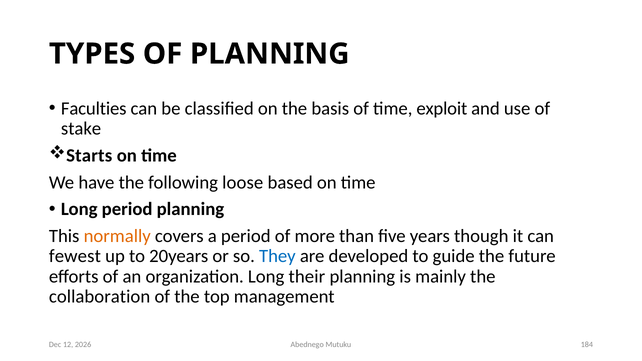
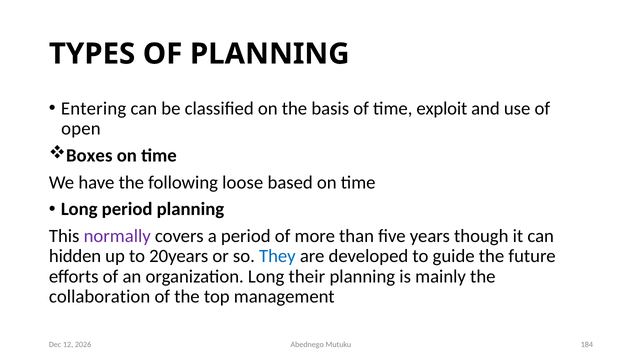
Faculties: Faculties -> Entering (94, 109)
stake: stake -> open (81, 129)
Starts: Starts -> Boxes (89, 156)
normally colour: orange -> purple (117, 236)
fewest: fewest -> hidden (75, 256)
